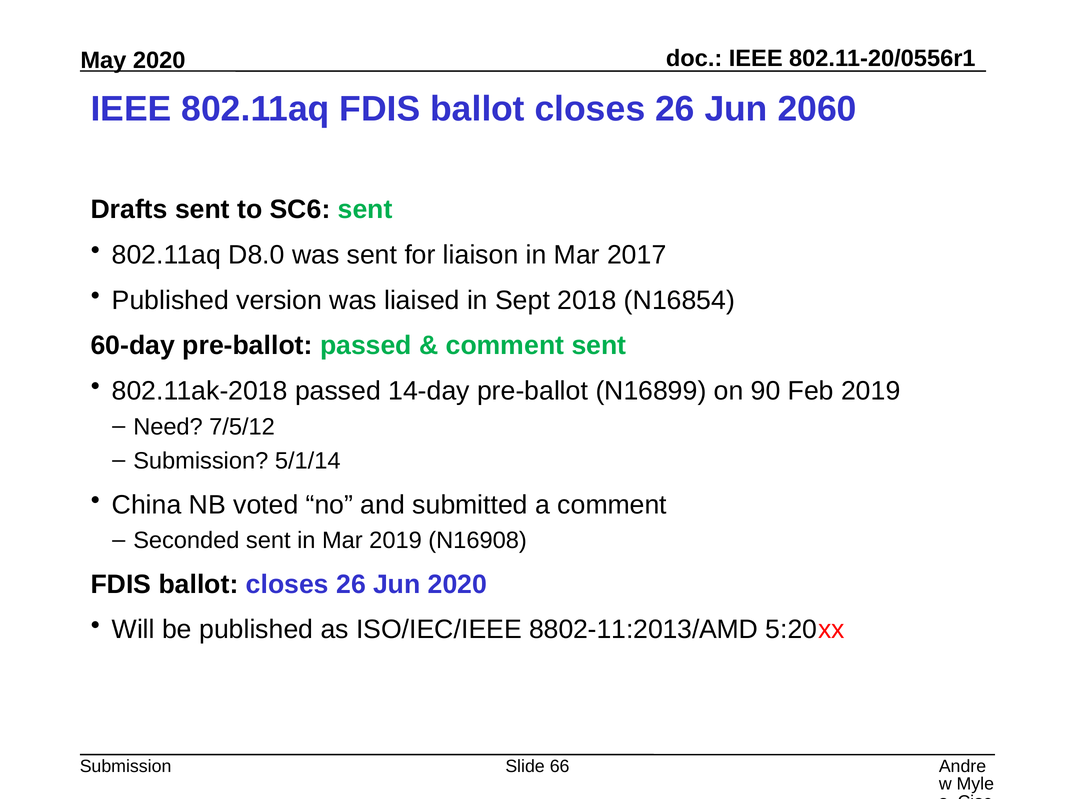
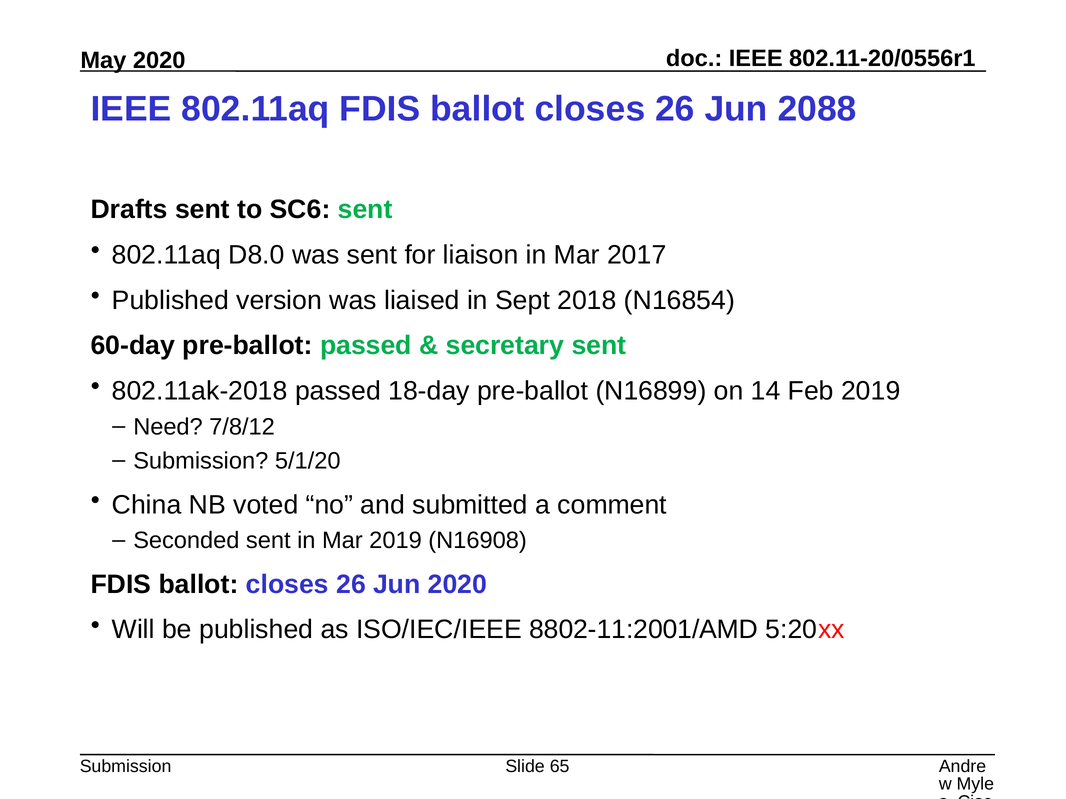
2060: 2060 -> 2088 (817, 109)
comment: comment -> secretary (505, 346)
14-day: 14-day -> 18-day (429, 391)
90: 90 -> 14 (766, 391)
7/5/12: 7/5/12 -> 7/8/12 (242, 427)
5/1/14: 5/1/14 -> 5/1/20 (308, 461)
8802-11:2013/AMD: 8802-11:2013/AMD -> 8802-11:2001/AMD (644, 630)
66: 66 -> 65 (560, 767)
